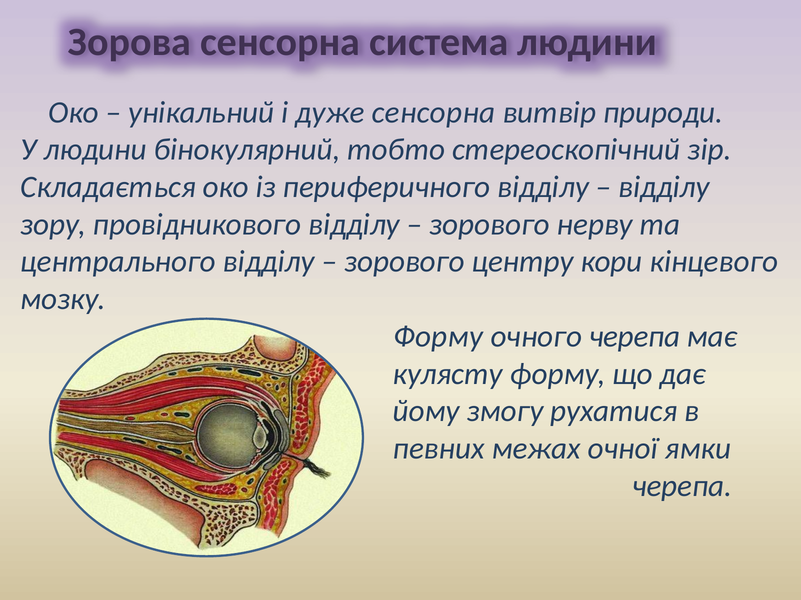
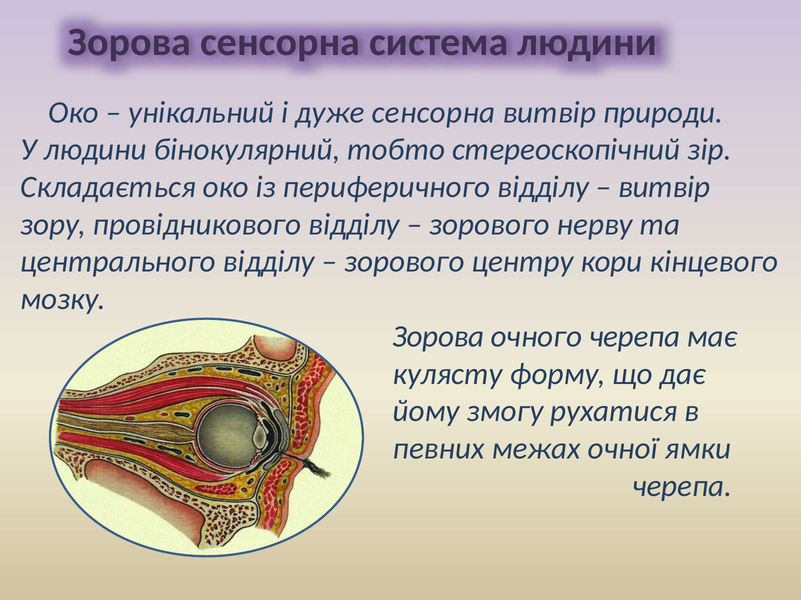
відділу: відділу -> витвір (664, 187)
Форму: Форму -> Зорова (438, 337)
